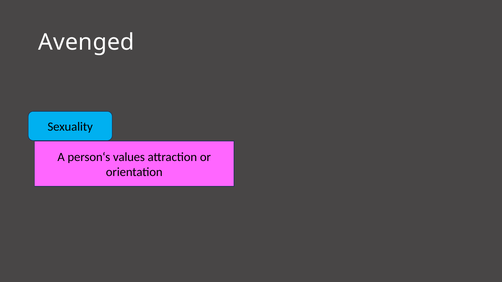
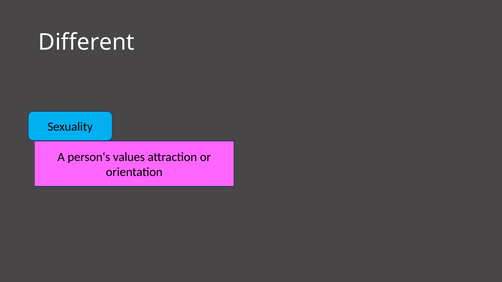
Avenged: Avenged -> Different (86, 42)
